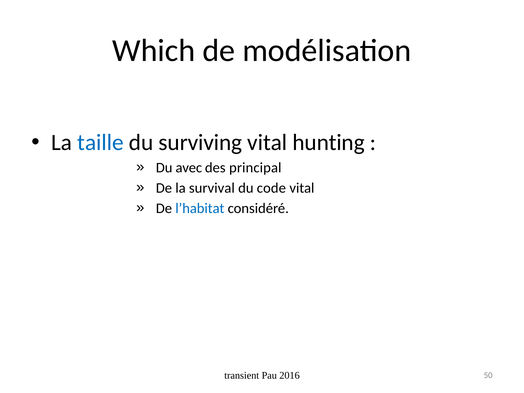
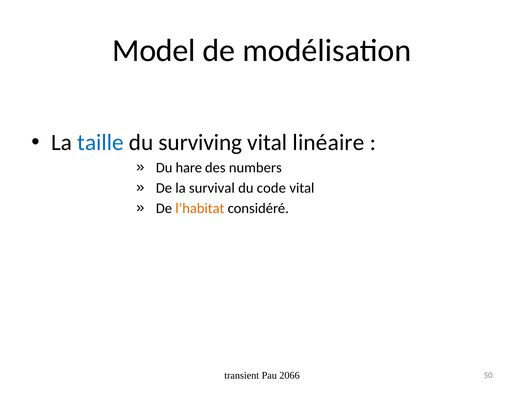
Which: Which -> Model (154, 51)
hunting: hunting -> linéaire (328, 143)
avec: avec -> hare (189, 168)
principal: principal -> numbers (255, 168)
l’habitat colour: blue -> orange (200, 208)
2016: 2016 -> 2066 (290, 375)
